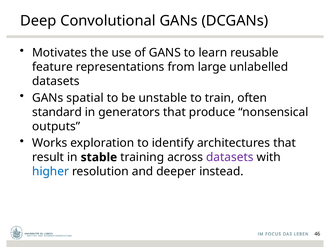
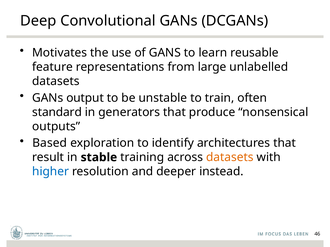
spatial: spatial -> output (85, 98)
Works: Works -> Based (50, 143)
datasets colour: purple -> orange (230, 158)
